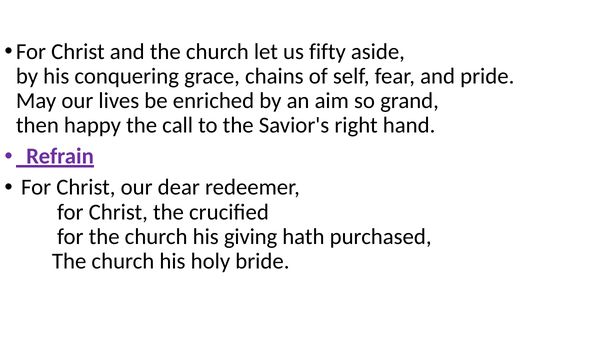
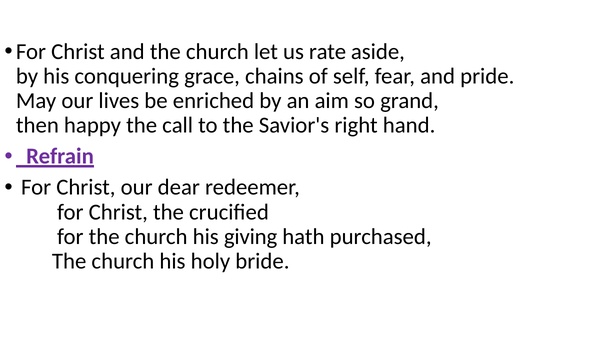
fifty: fifty -> rate (328, 52)
